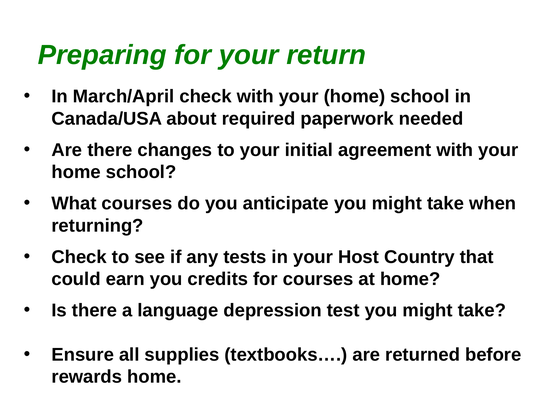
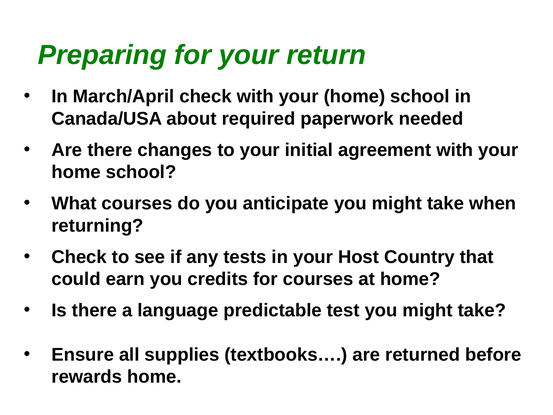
depression: depression -> predictable (273, 310)
